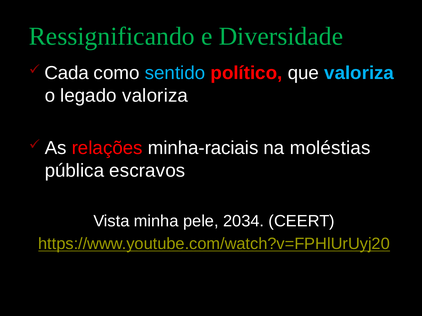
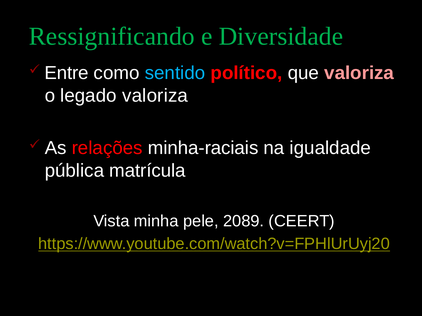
Cada: Cada -> Entre (67, 73)
valoriza colour: light blue -> pink (359, 73)
moléstias: moléstias -> igualdade (330, 148)
escravos: escravos -> matrícula (147, 171)
2034: 2034 -> 2089 (244, 221)
